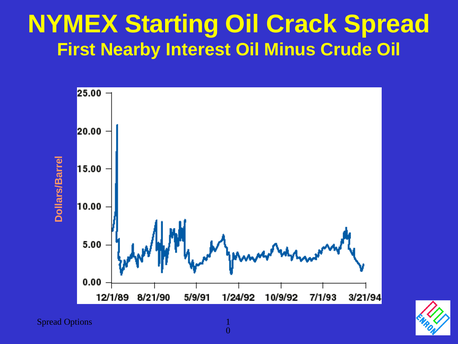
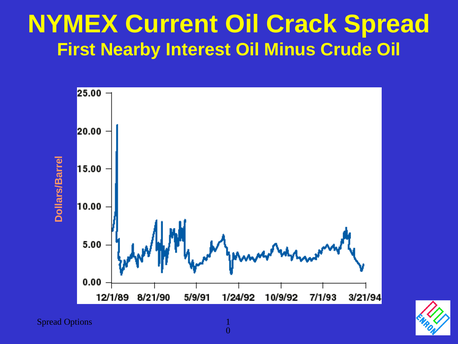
Starting: Starting -> Current (172, 24)
